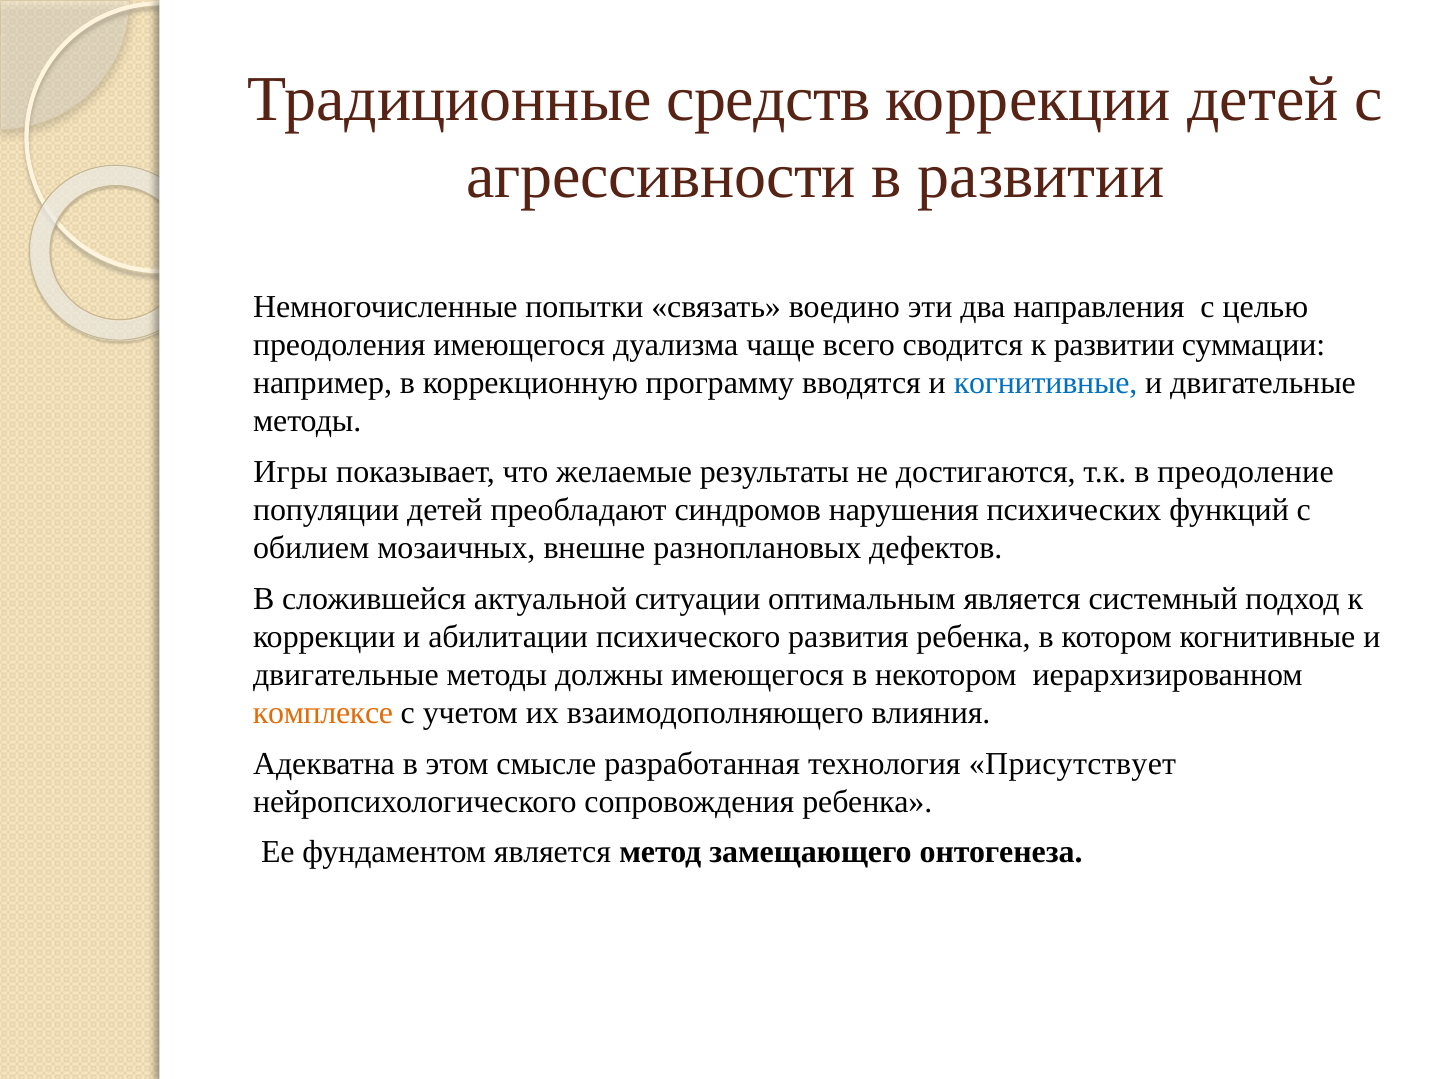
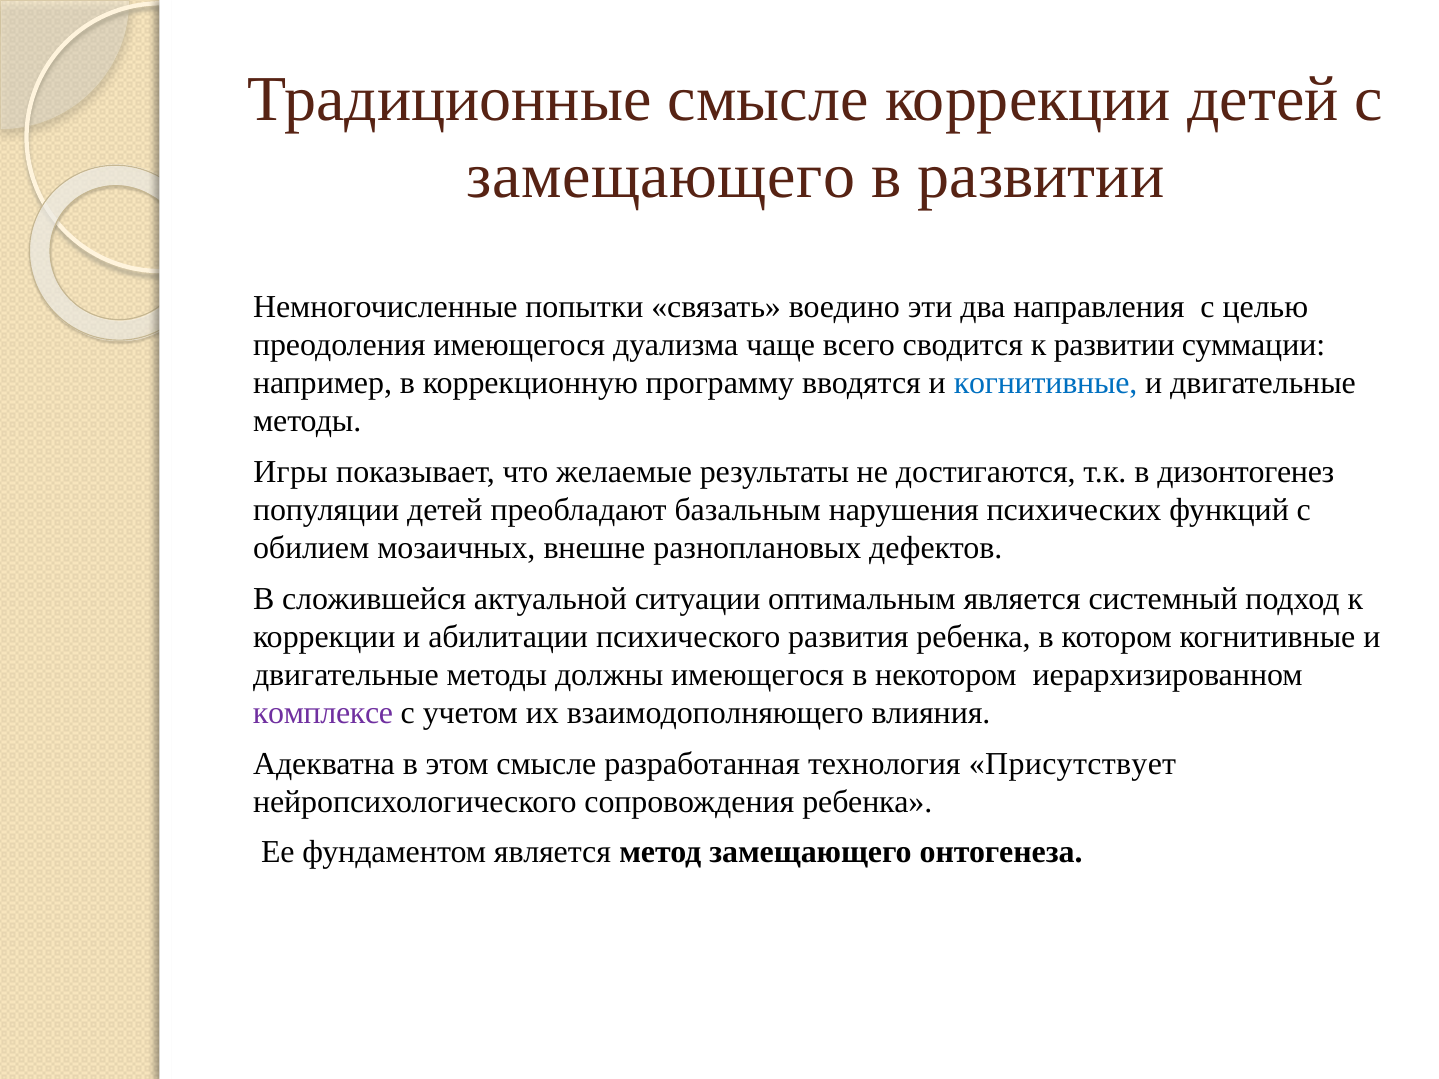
Традиционные средств: средств -> смысле (768, 99)
агрессивности: агрессивности -> замещающего (661, 176)
преодоление: преодоление -> дизонтогенез (1246, 472)
синдромов: синдромов -> базальным (748, 510)
комплексе colour: orange -> purple (323, 714)
